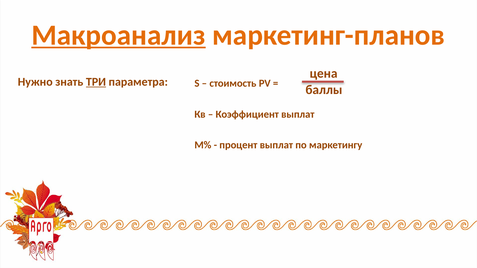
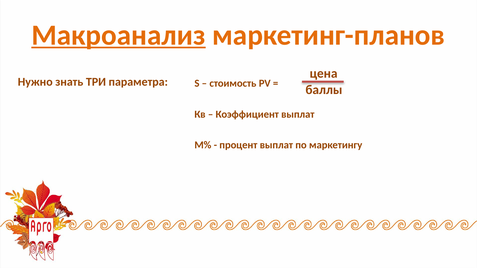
ТРИ underline: present -> none (96, 82)
